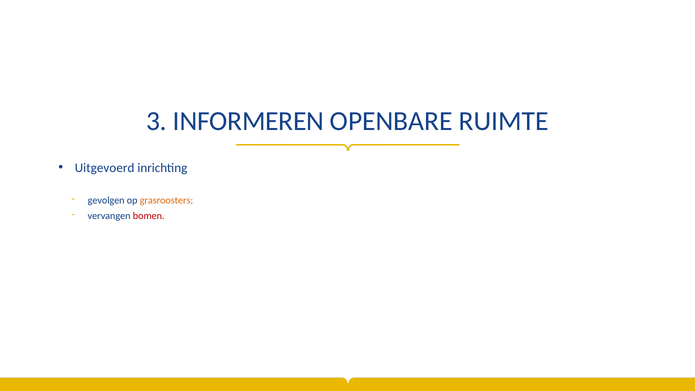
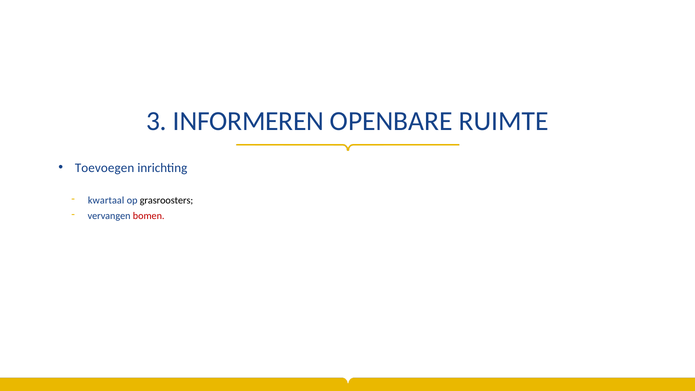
Uitgevoerd: Uitgevoerd -> Toevoegen (105, 168)
gevolgen: gevolgen -> kwartaal (106, 200)
grasroosters colour: orange -> black (166, 200)
